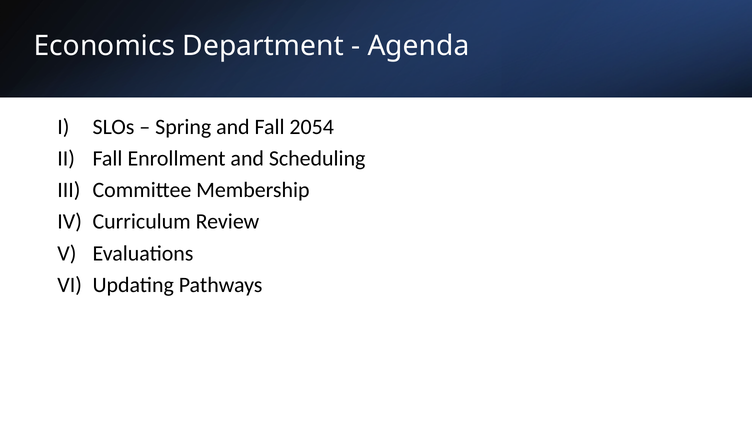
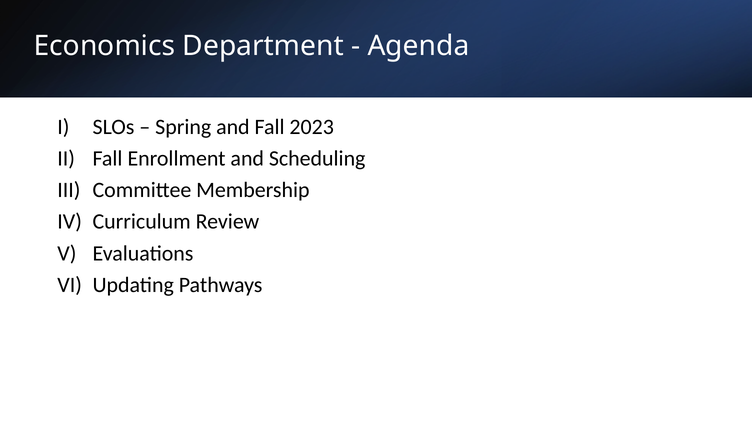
2054: 2054 -> 2023 (312, 127)
